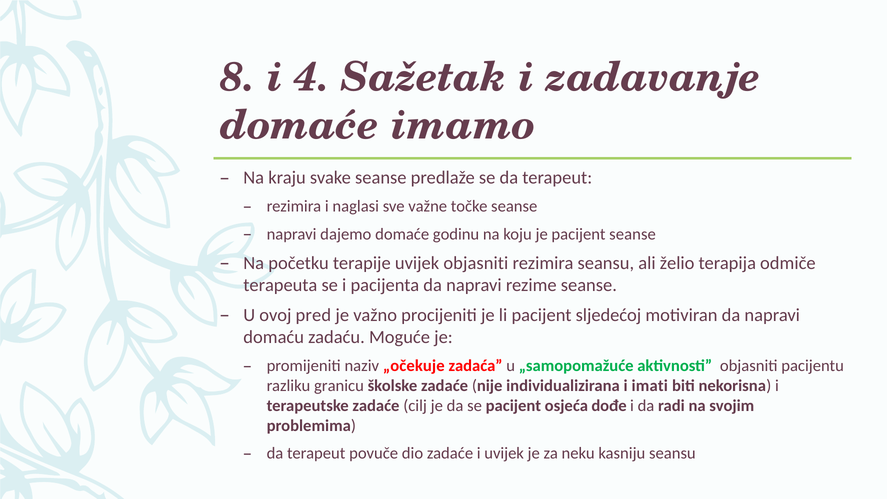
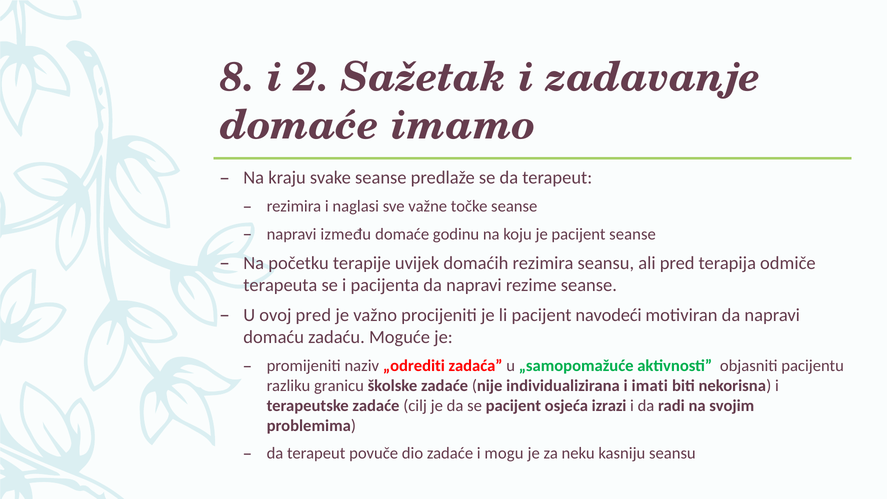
4: 4 -> 2 (312, 77)
dajemo: dajemo -> između (346, 234)
uvijek objasniti: objasniti -> domaćih (476, 263)
ali želio: želio -> pred (677, 263)
sljedećoj: sljedećoj -> navodeći (609, 315)
„očekuje: „očekuje -> „odrediti (414, 366)
dođe: dođe -> izrazi (609, 406)
i uvijek: uvijek -> mogu (504, 453)
